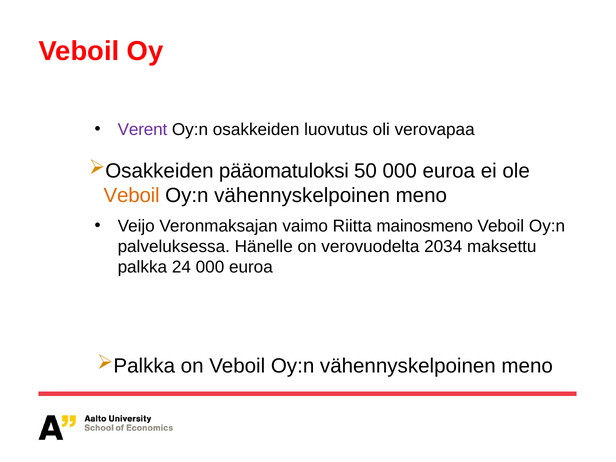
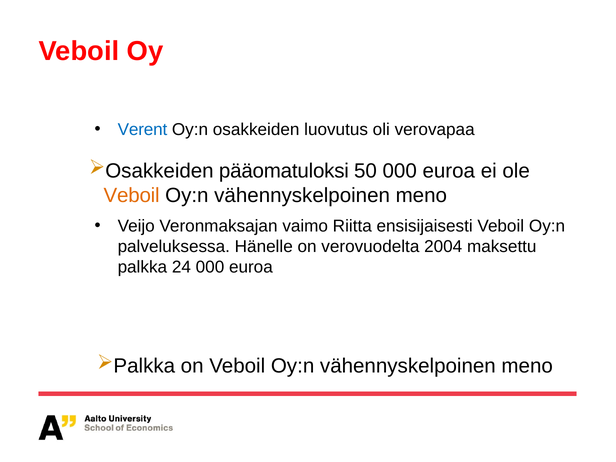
Verent colour: purple -> blue (142, 130)
mainosmeno: mainosmeno -> ensisijaisesti (425, 226)
2034: 2034 -> 2004 (443, 247)
